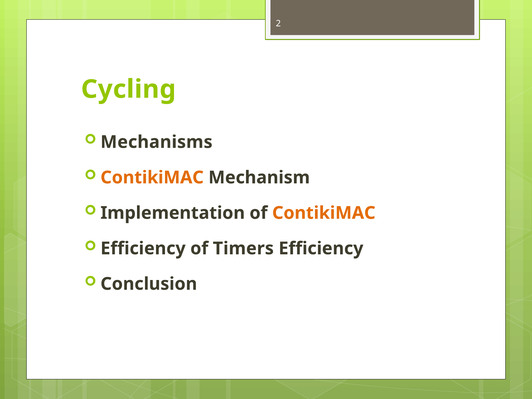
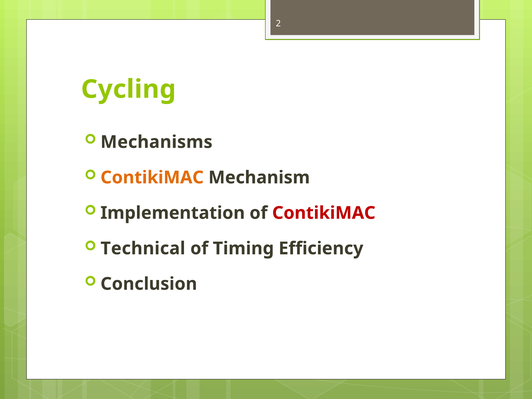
ContikiMAC colour: orange -> red (324, 213)
Efficiency: Efficiency -> Technical (143, 248)
Timers: Timers -> Timing (243, 248)
